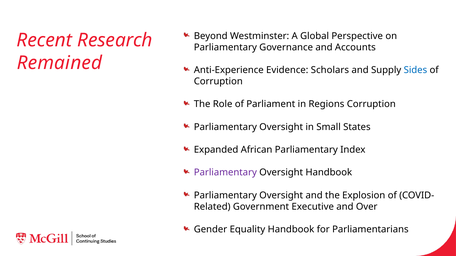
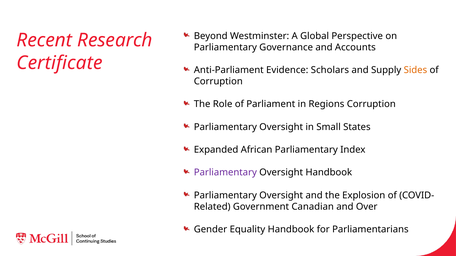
Remained: Remained -> Certificate (60, 63)
Anti-Experience: Anti-Experience -> Anti-Parliament (229, 70)
Sides colour: blue -> orange (415, 70)
Executive: Executive -> Canadian (313, 207)
